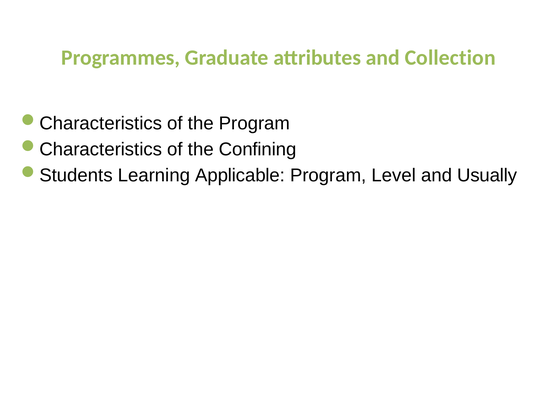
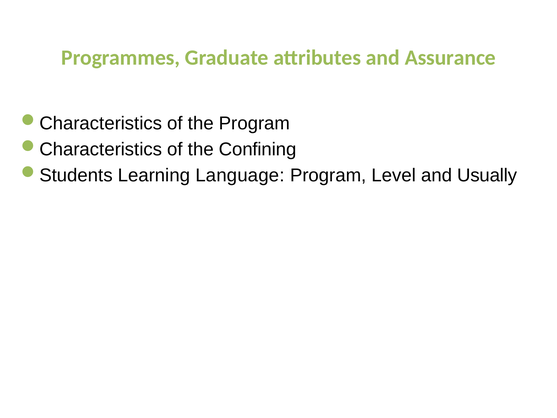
Collection: Collection -> Assurance (450, 58)
Applicable: Applicable -> Language (240, 175)
